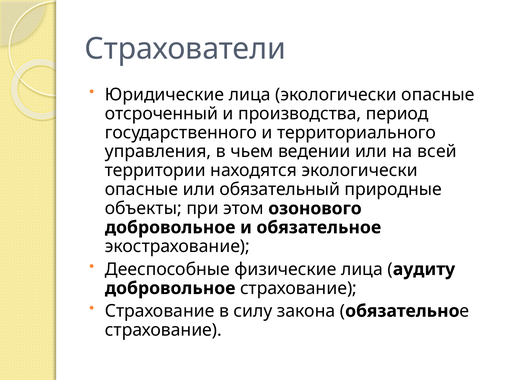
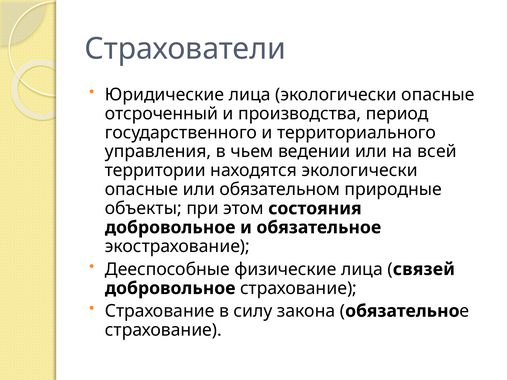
обязательный: обязательный -> обязательном (280, 190)
озонового: озонового -> состояния (315, 209)
аудиту: аудиту -> связей (424, 269)
